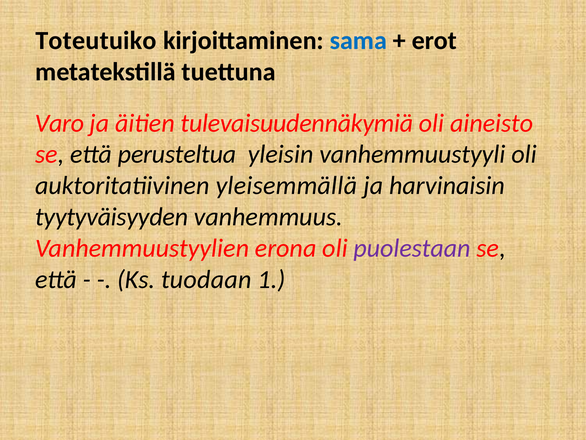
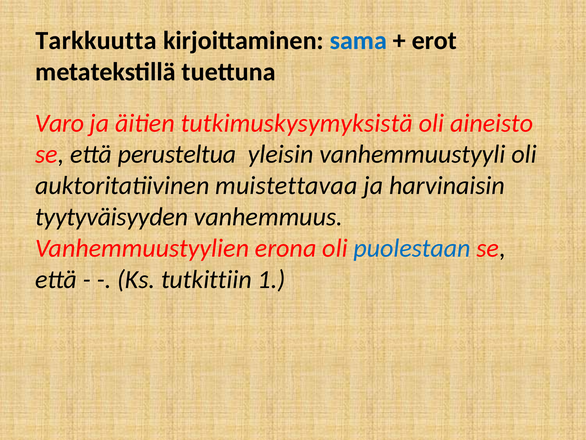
Toteutuiko: Toteutuiko -> Tarkkuutta (96, 40)
tulevaisuudennäkymiä: tulevaisuudennäkymiä -> tutkimuskysymyksistä (297, 123)
yleisemmällä: yleisemmällä -> muistettavaa (286, 185)
puolestaan colour: purple -> blue (412, 248)
tuodaan: tuodaan -> tutkittiin (206, 279)
